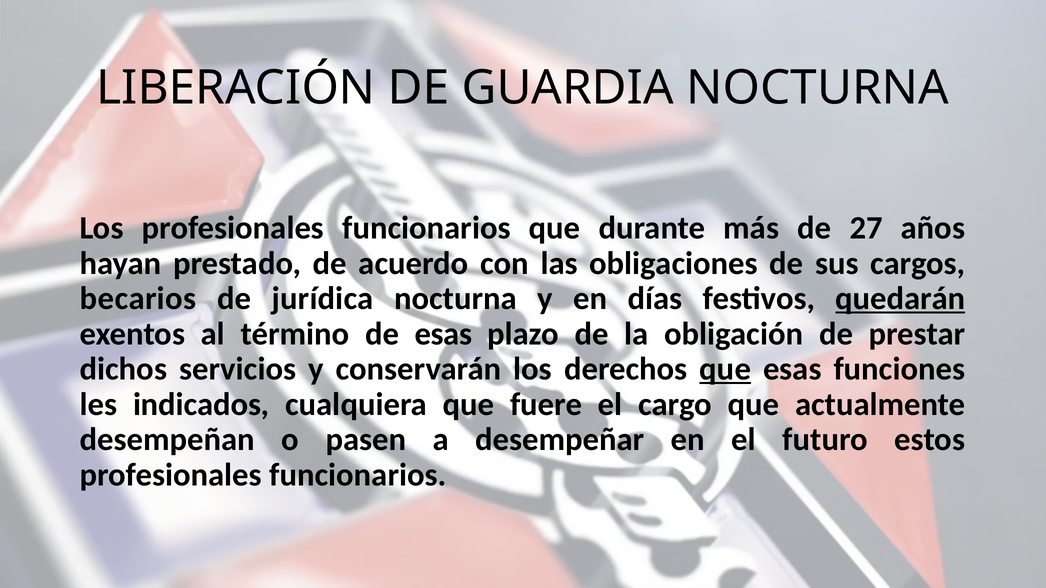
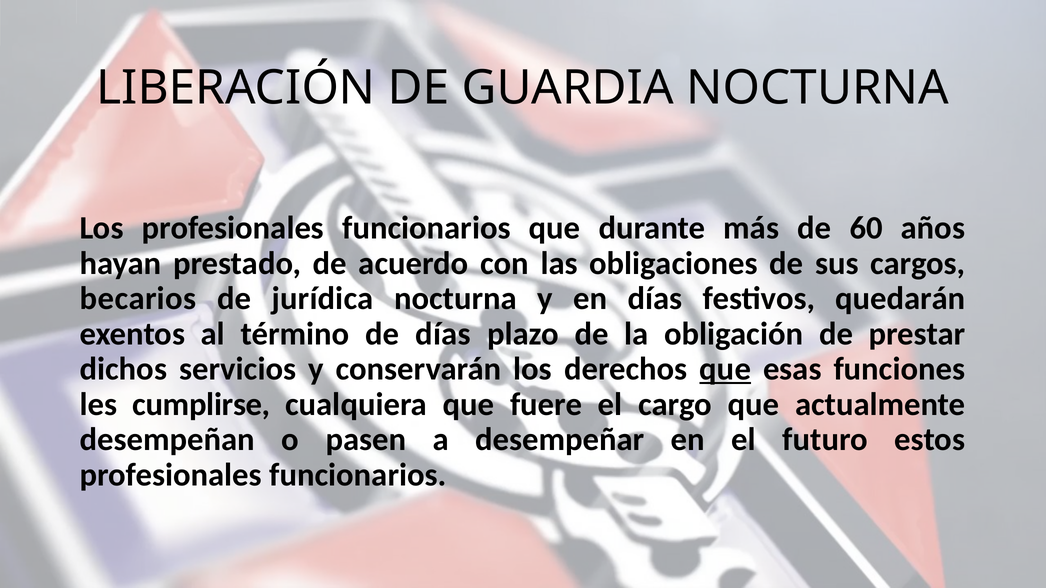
27: 27 -> 60 (866, 228)
quedarán underline: present -> none (900, 299)
de esas: esas -> días (443, 334)
indicados: indicados -> cumplirse (201, 405)
